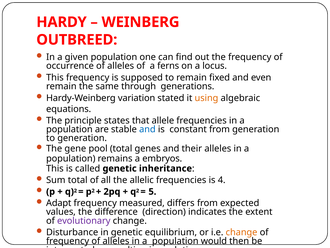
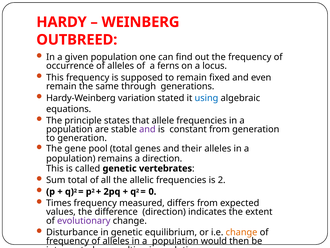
using colour: orange -> blue (206, 98)
and colour: blue -> purple (147, 129)
a embryos: embryos -> direction (162, 158)
inheritance: inheritance -> vertebrates (166, 168)
4: 4 -> 2 (222, 180)
5: 5 -> 0 (152, 191)
Adapt: Adapt -> Times (59, 203)
